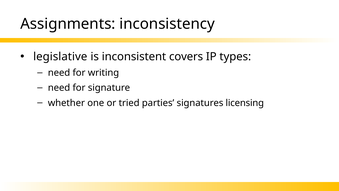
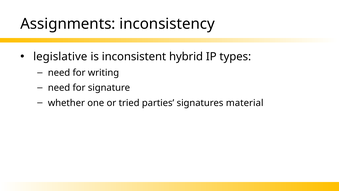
covers: covers -> hybrid (186, 57)
licensing: licensing -> material (245, 103)
